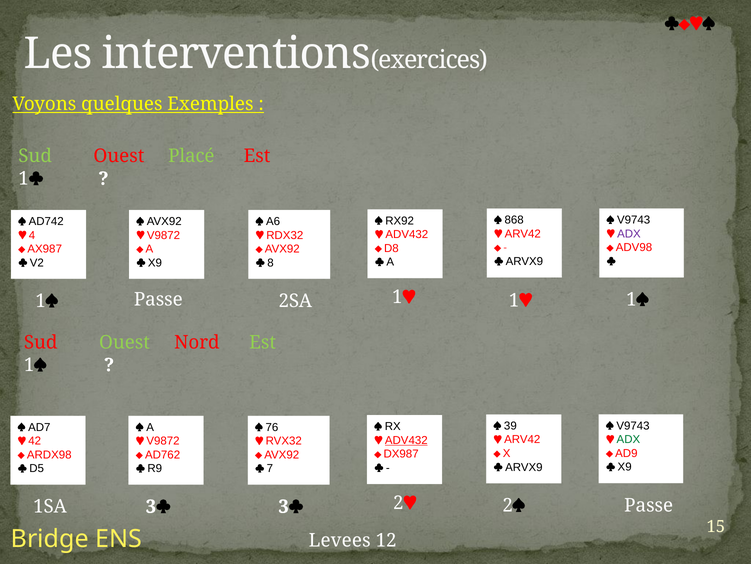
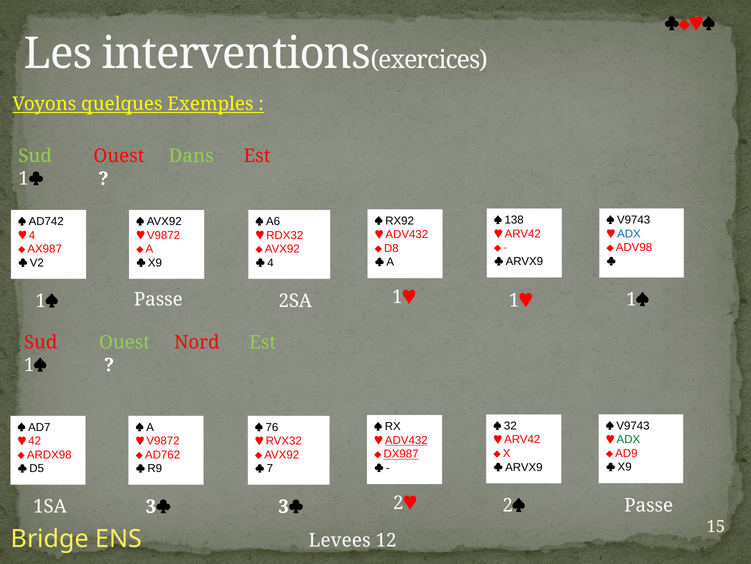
Placé: Placé -> Dans (191, 156)
868: 868 -> 138 (514, 220)
ADX colour: purple -> blue (629, 233)
8: 8 -> 4 (270, 262)
39: 39 -> 32 (510, 425)
DX987 underline: none -> present (401, 454)
